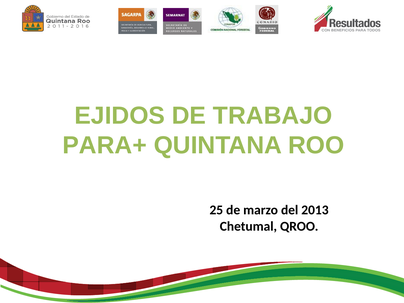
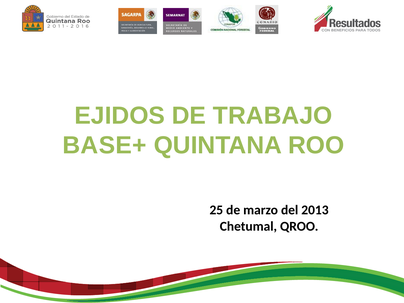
PARA+: PARA+ -> BASE+ (105, 145)
